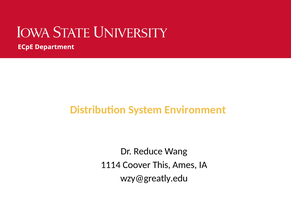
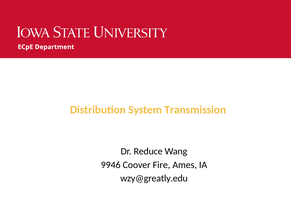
Environment: Environment -> Transmission (195, 110)
1114: 1114 -> 9946 (111, 165)
This: This -> Fire (161, 165)
